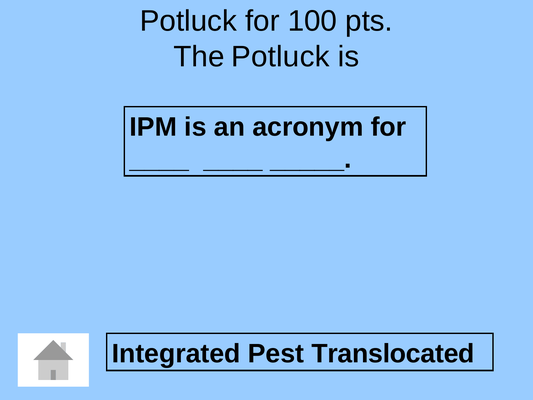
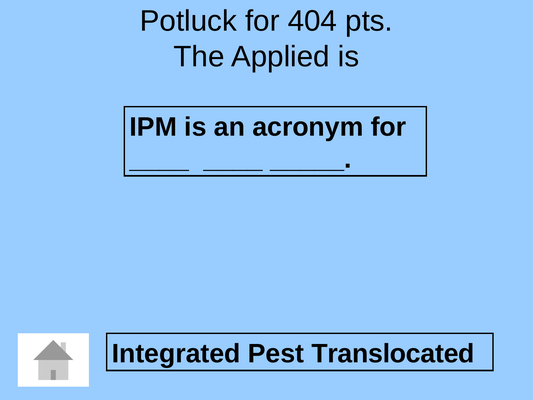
100: 100 -> 404 (312, 21)
The Potluck: Potluck -> Applied (280, 57)
